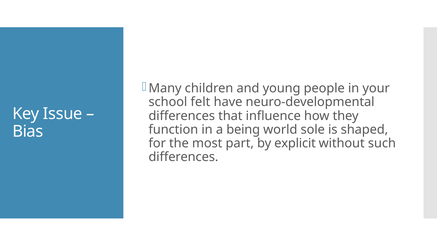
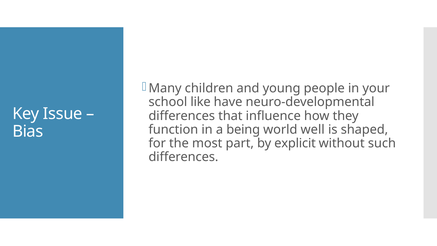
felt: felt -> like (201, 102)
sole: sole -> well (313, 130)
